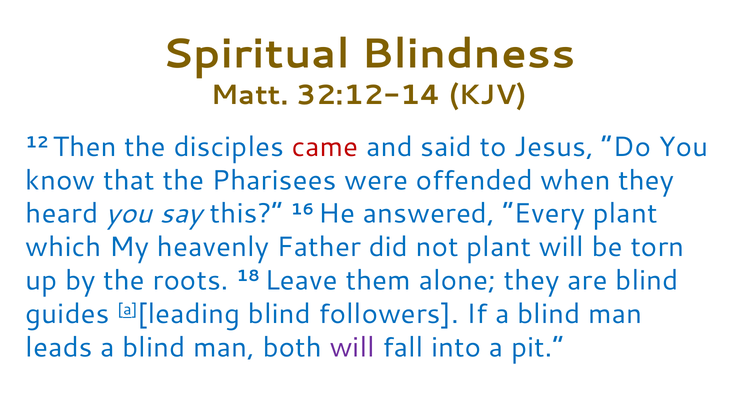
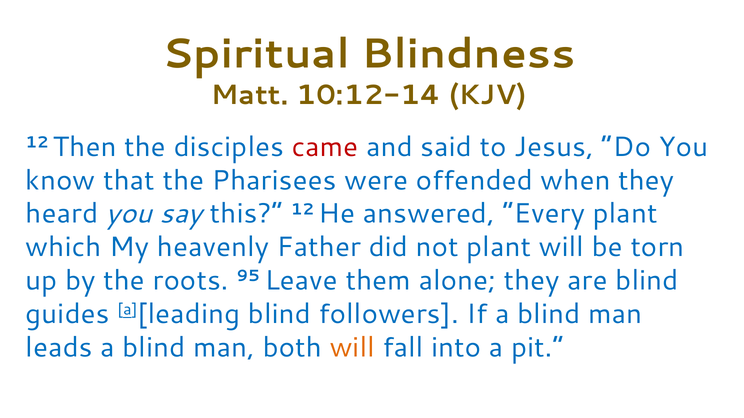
32:12-14: 32:12-14 -> 10:12-14 (369, 95)
this 16: 16 -> 12 (302, 209)
18: 18 -> 95 (248, 276)
will colour: purple -> orange (352, 348)
